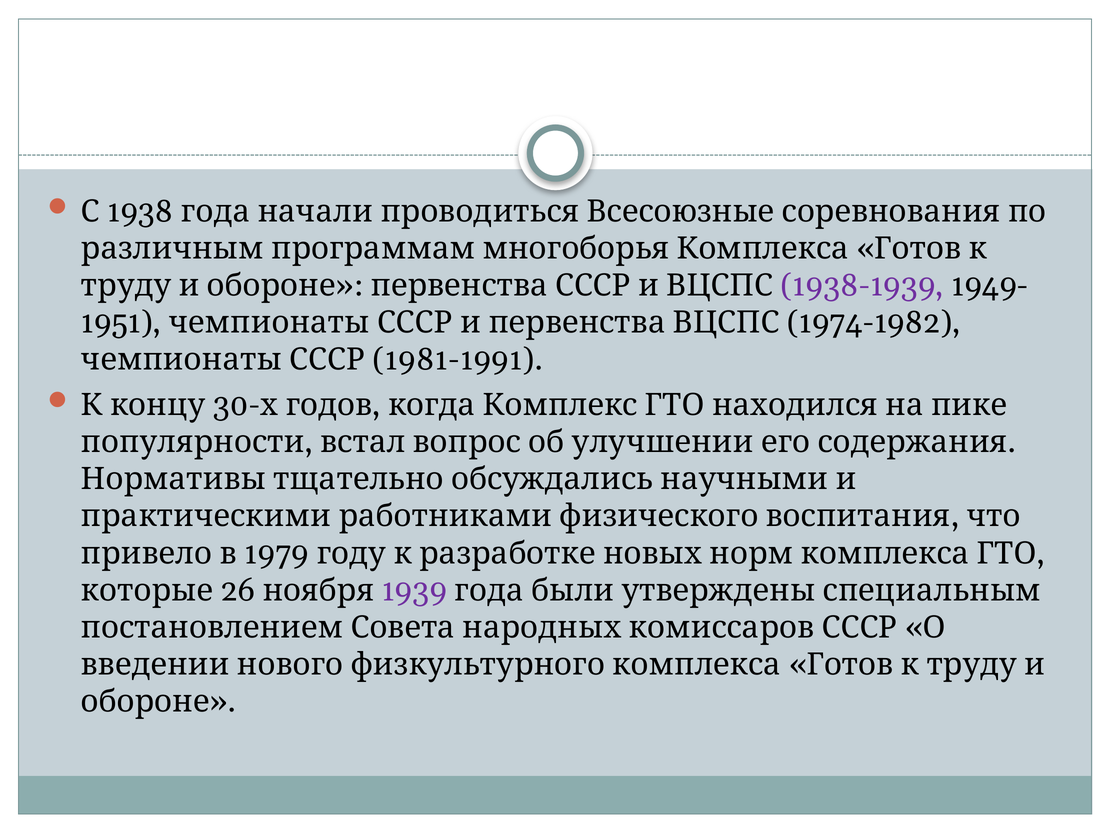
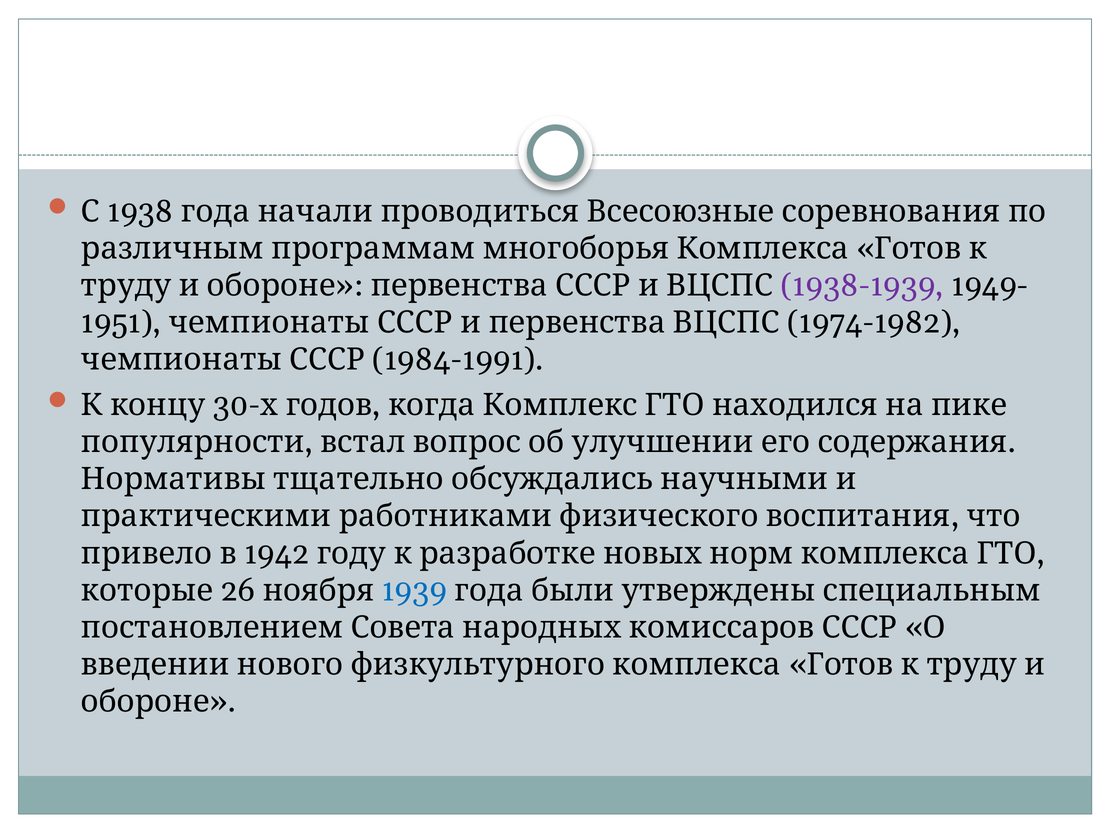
1981-1991: 1981-1991 -> 1984-1991 (458, 360)
1979: 1979 -> 1942 (277, 553)
1939 colour: purple -> blue (414, 591)
